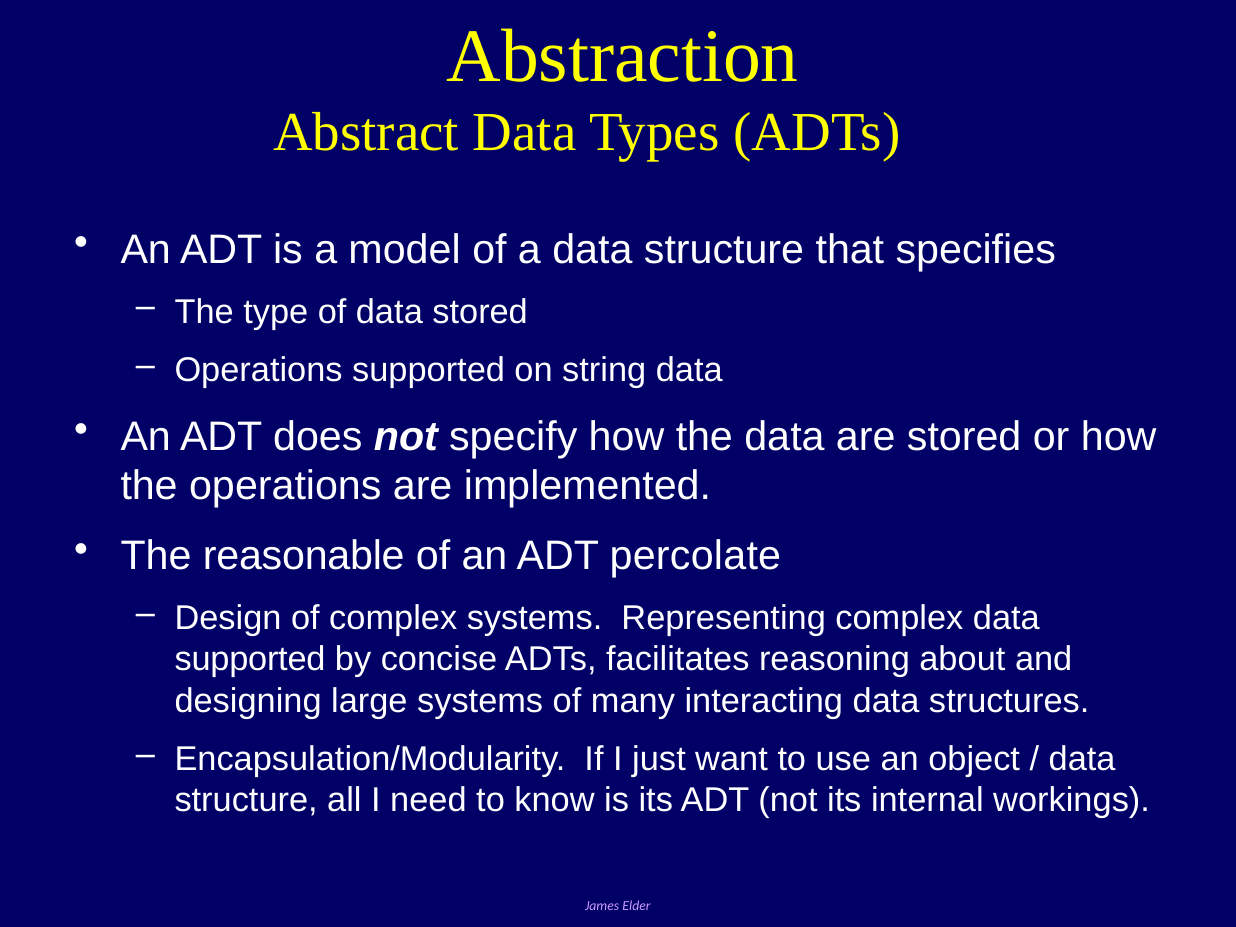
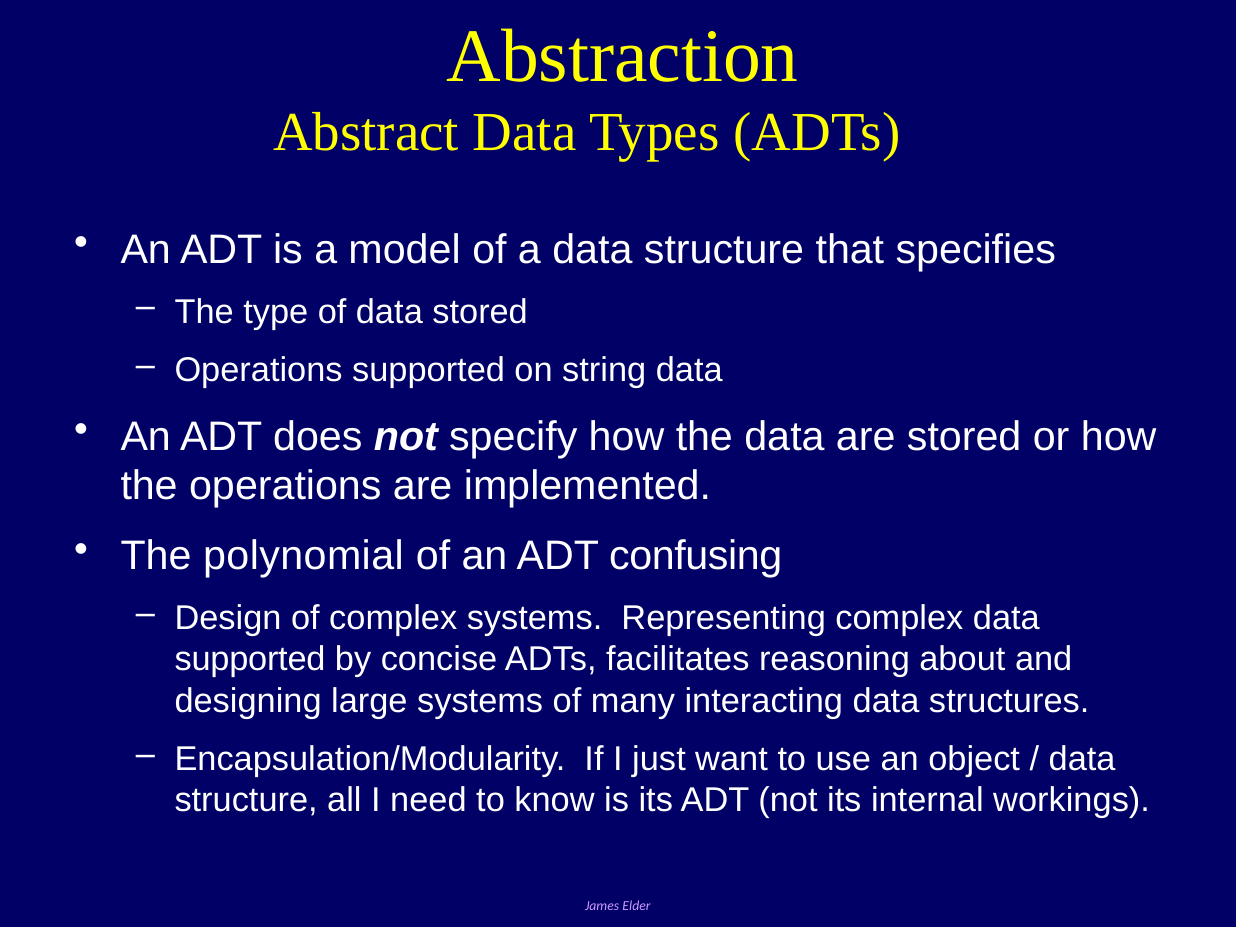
reasonable: reasonable -> polynomial (303, 556)
percolate: percolate -> confusing (696, 556)
